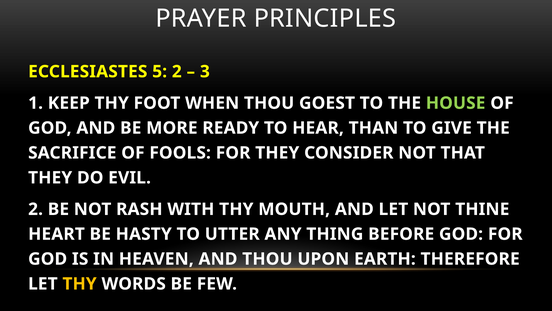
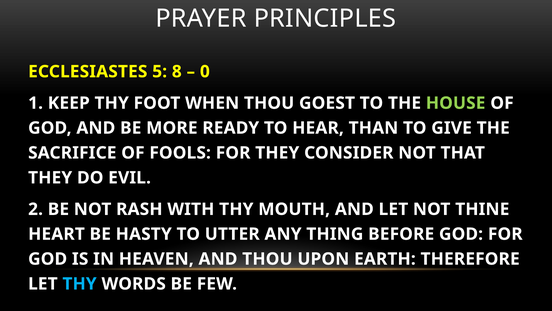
5 2: 2 -> 8 (177, 72)
3: 3 -> 0 (205, 72)
THY colour: yellow -> light blue (80, 283)
